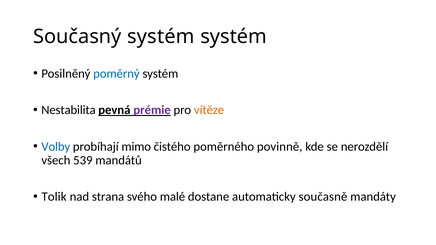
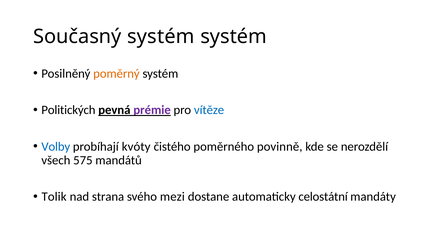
poměrný colour: blue -> orange (116, 74)
Nestabilita: Nestabilita -> Politických (68, 110)
vítěze colour: orange -> blue (209, 110)
mimo: mimo -> kvóty (136, 147)
539: 539 -> 575 (83, 160)
malé: malé -> mezi (172, 197)
současně: současně -> celostátní (323, 197)
